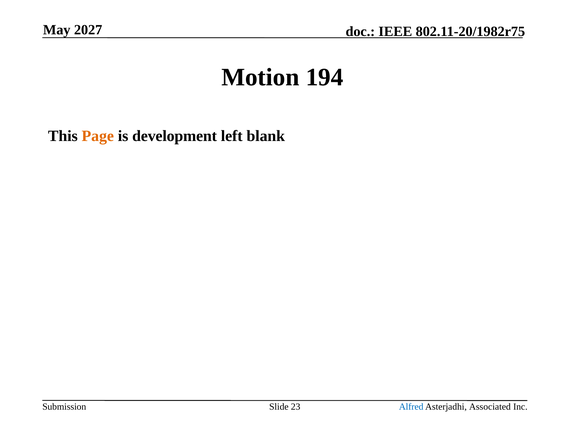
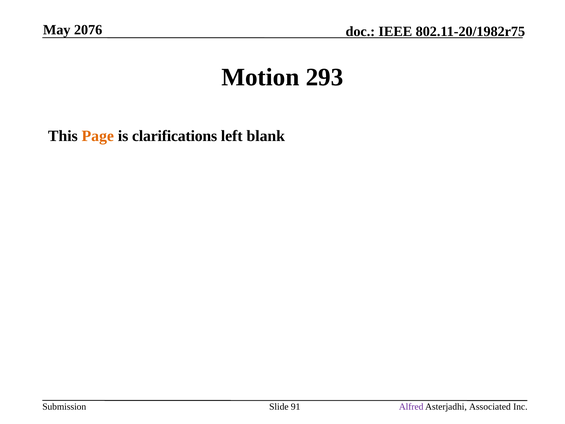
2027: 2027 -> 2076 (88, 30)
194: 194 -> 293 (325, 77)
development: development -> clarifications (175, 136)
23: 23 -> 91 (296, 406)
Alfred colour: blue -> purple (411, 406)
